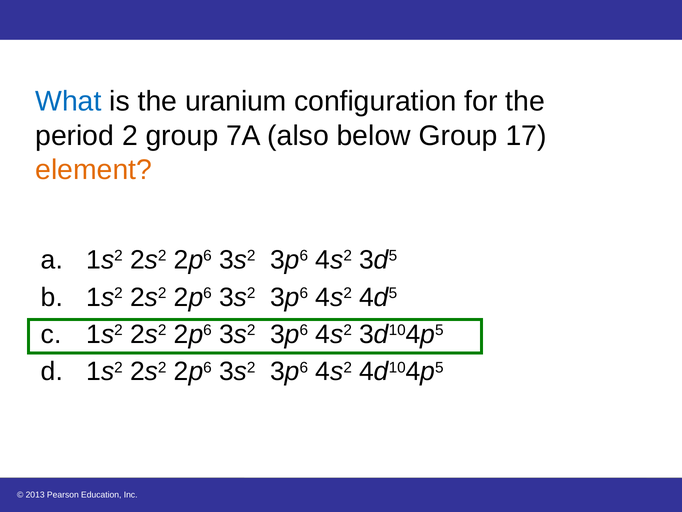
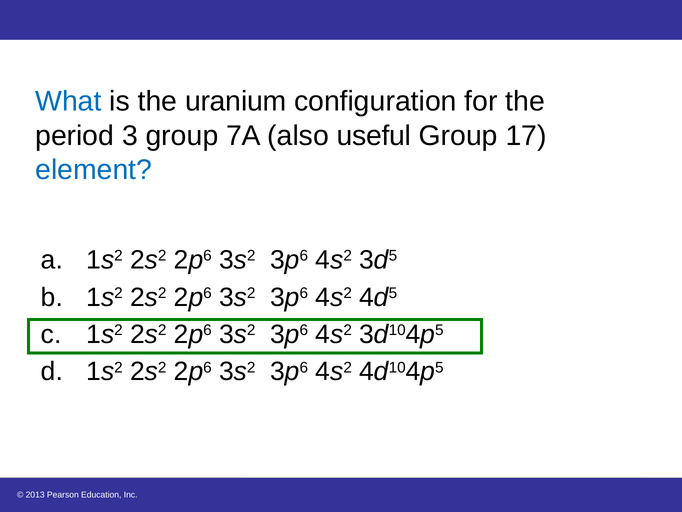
2: 2 -> 3 (130, 136)
below: below -> useful (374, 136)
element colour: orange -> blue (94, 170)
